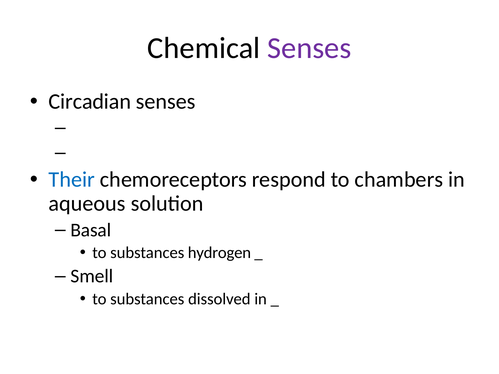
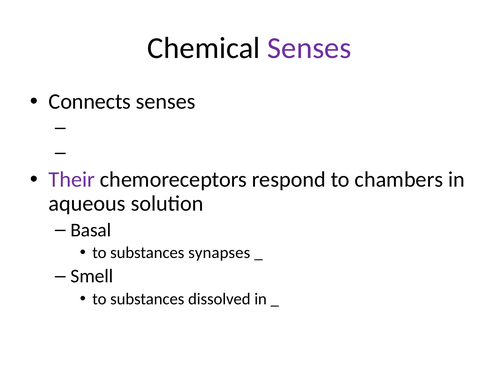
Circadian: Circadian -> Connects (90, 102)
Their colour: blue -> purple (72, 180)
hydrogen: hydrogen -> synapses (219, 253)
